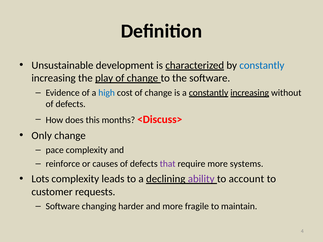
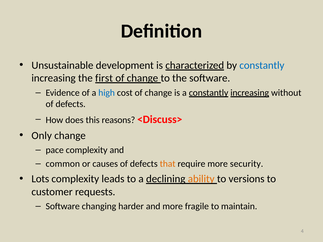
play: play -> first (104, 78)
months: months -> reasons (118, 120)
reinforce: reinforce -> common (63, 164)
that colour: purple -> orange (168, 164)
systems: systems -> security (247, 164)
ability colour: purple -> orange (201, 179)
account: account -> versions (247, 179)
